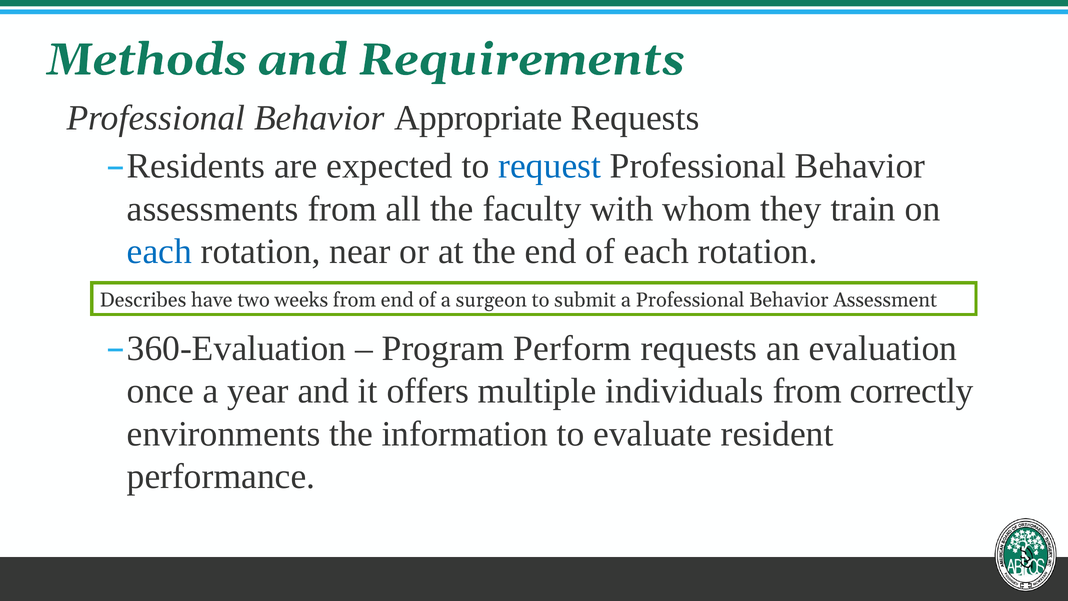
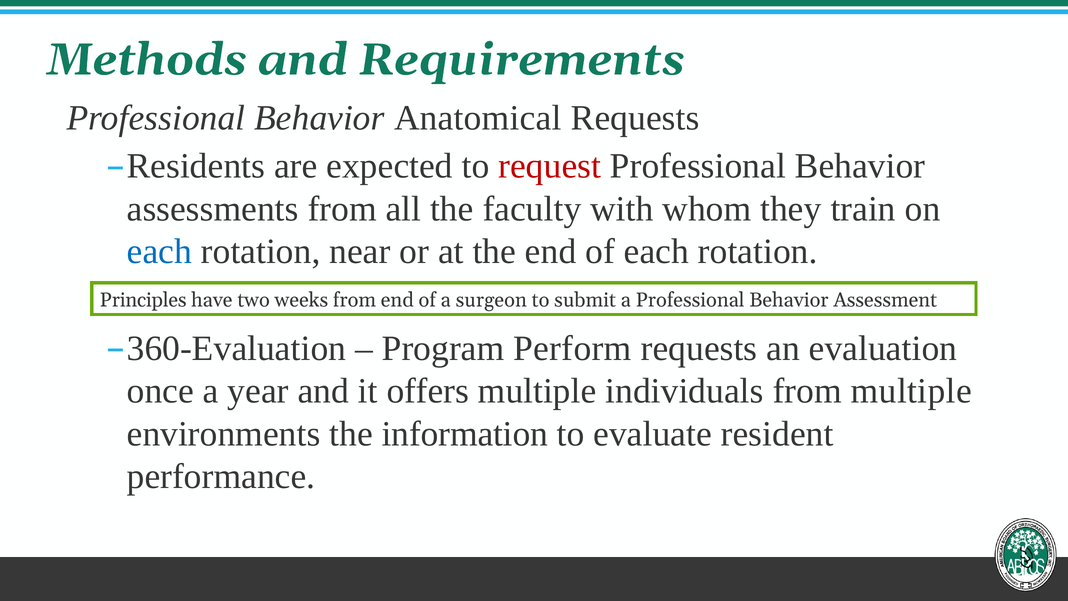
Appropriate: Appropriate -> Anatomical (478, 118)
request colour: blue -> red (550, 166)
Describes: Describes -> Principles (143, 300)
from correctly: correctly -> multiple (911, 391)
